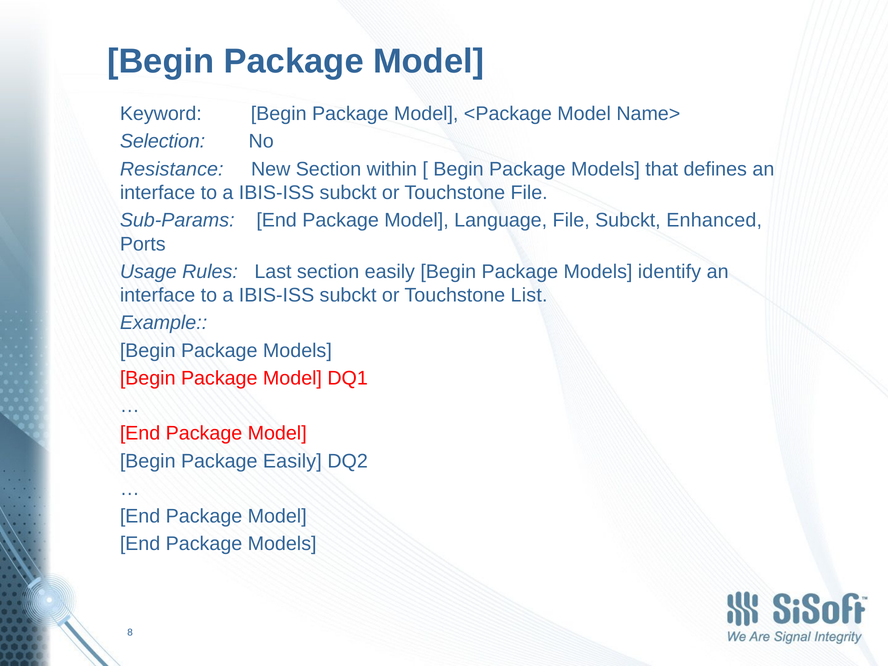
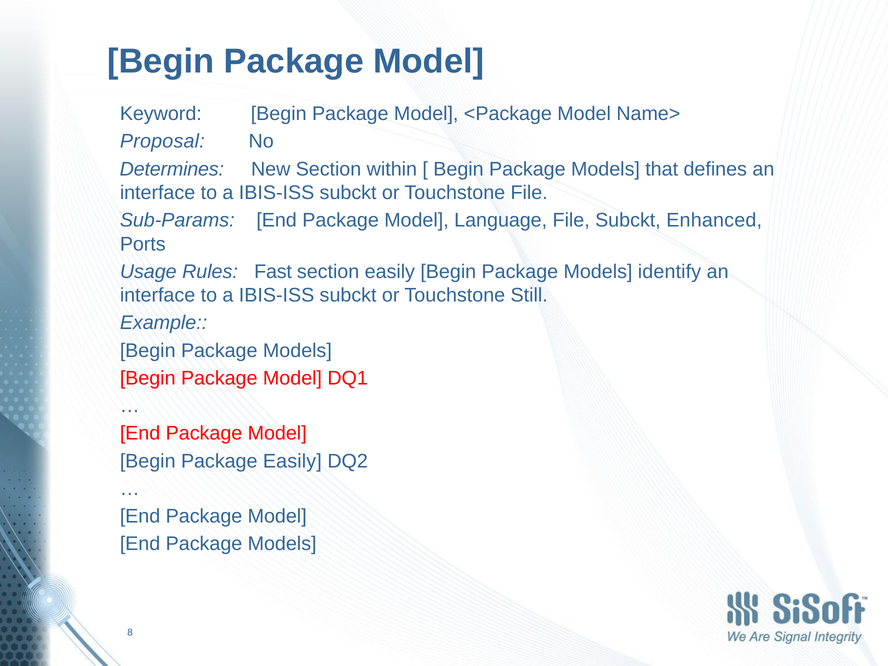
Selection: Selection -> Proposal (162, 141)
Resistance: Resistance -> Determines (172, 169)
Last: Last -> Fast (273, 272)
List: List -> Still (529, 295)
